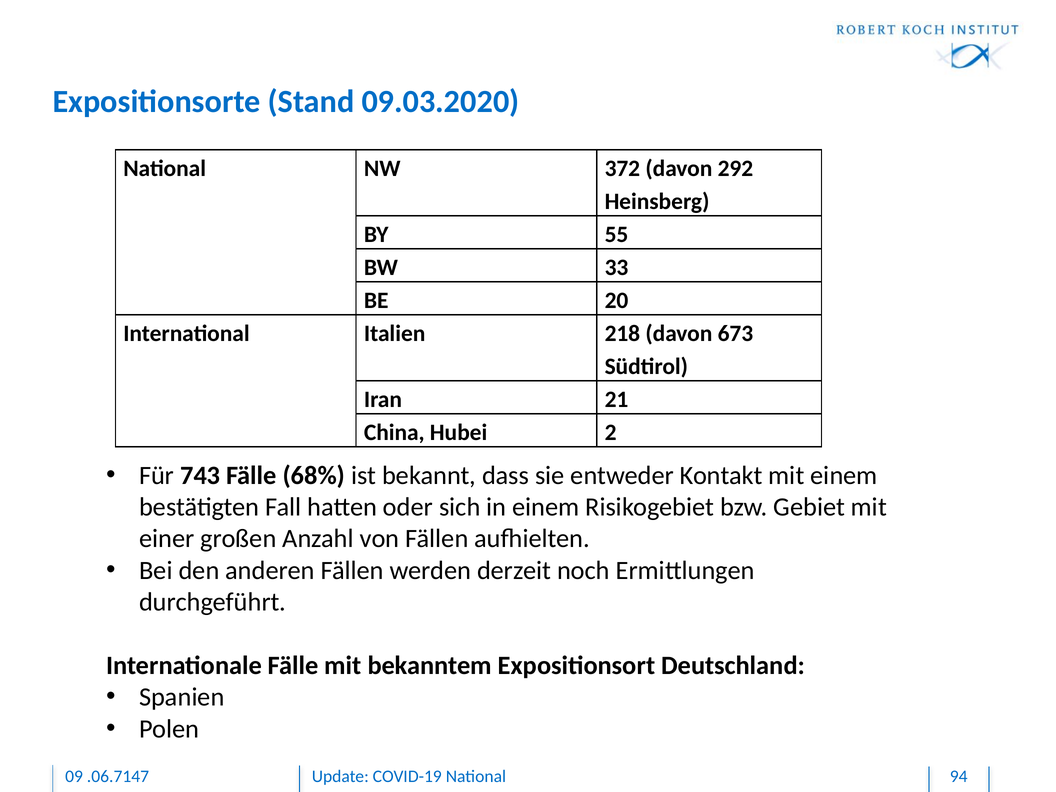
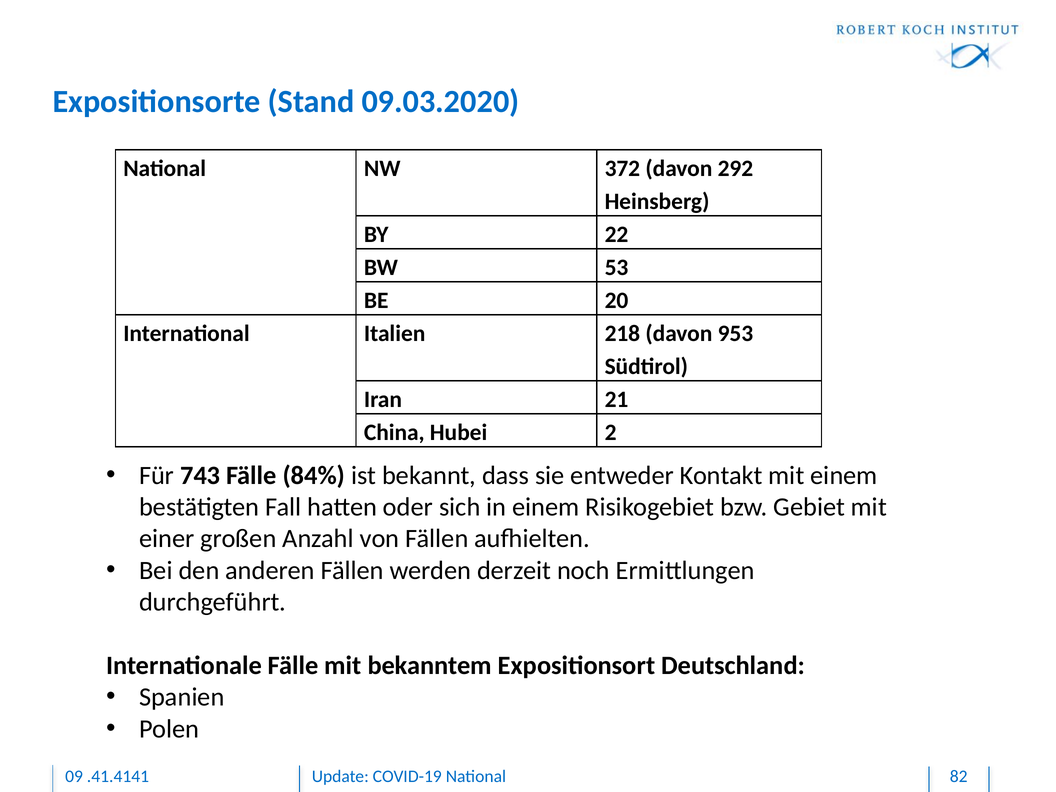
55: 55 -> 22 (617, 235)
33: 33 -> 53 (617, 268)
673: 673 -> 953 (735, 334)
68%: 68% -> 84% (314, 475)
.06.7147: .06.7147 -> .41.4141 (118, 777)
94: 94 -> 82 (959, 777)
